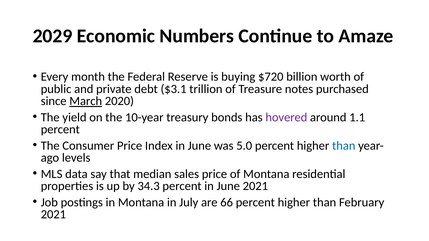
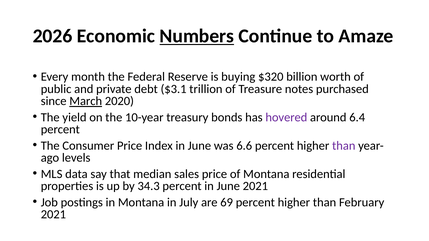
2029: 2029 -> 2026 (53, 36)
Numbers underline: none -> present (197, 36)
$720: $720 -> $320 (271, 77)
1.1: 1.1 -> 6.4 (357, 117)
5.0: 5.0 -> 6.6 (244, 146)
than colour: blue -> purple (344, 146)
66: 66 -> 69 (227, 203)
